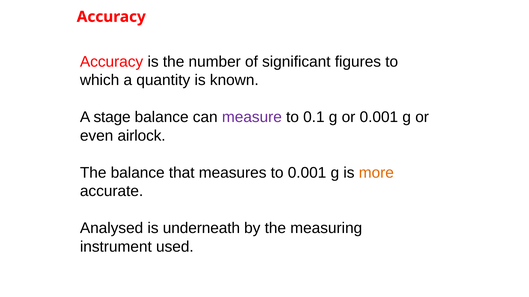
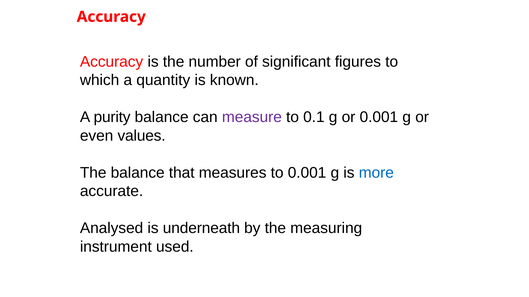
stage: stage -> purity (112, 117)
airlock: airlock -> values (142, 136)
more colour: orange -> blue (376, 173)
